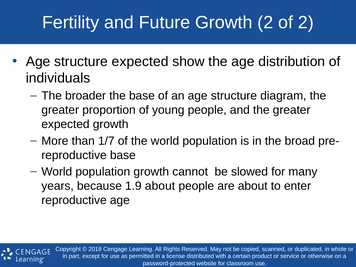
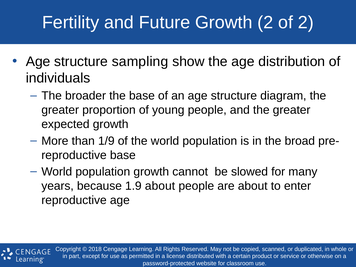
structure expected: expected -> sampling (140, 61)
1/7: 1/7 -> 1/9 (106, 141)
